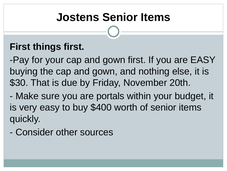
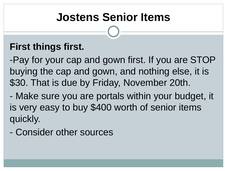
are EASY: EASY -> STOP (203, 60)
